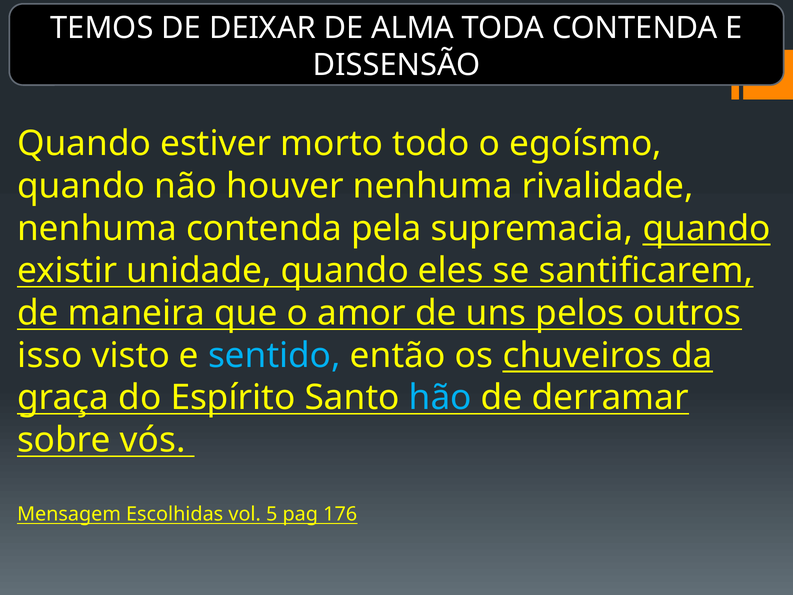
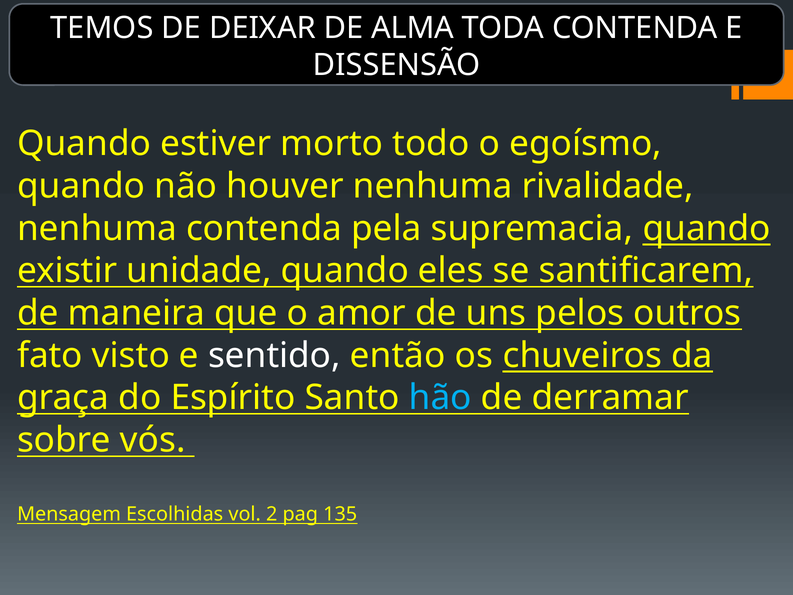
isso: isso -> fato (50, 355)
sentido colour: light blue -> white (274, 355)
5: 5 -> 2 (272, 514)
176: 176 -> 135 (340, 514)
